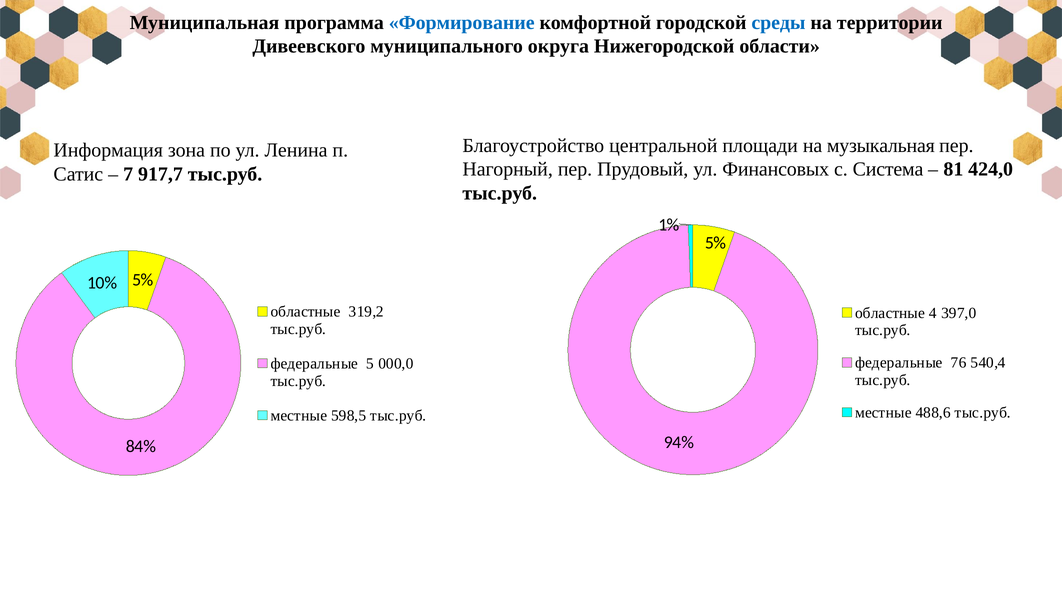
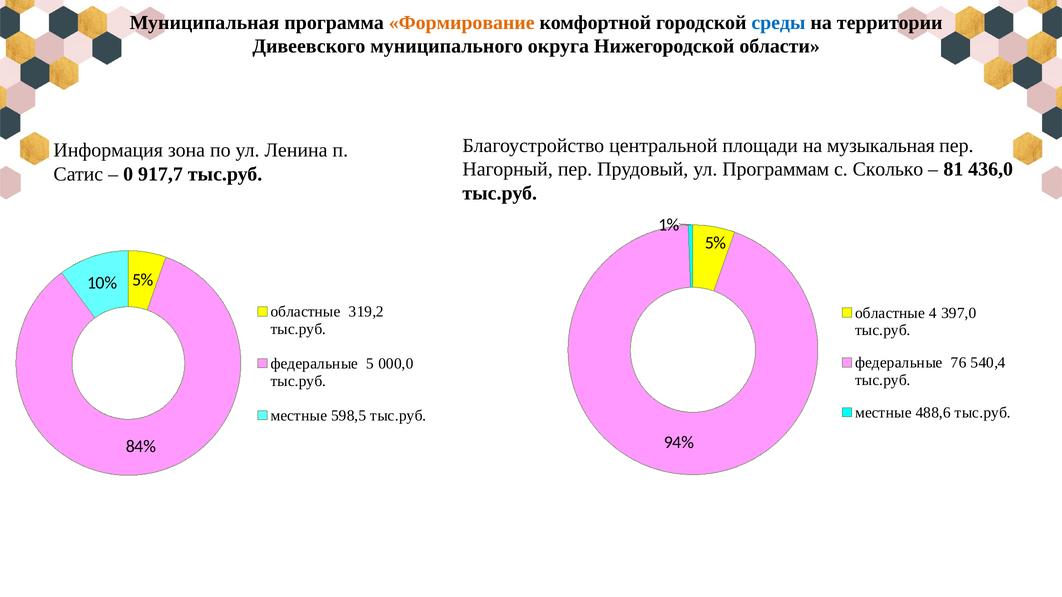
Формирование colour: blue -> orange (462, 23)
Финансовых: Финансовых -> Программам (776, 169)
Система: Система -> Сколько (888, 169)
424,0: 424,0 -> 436,0 (991, 169)
7: 7 -> 0 (128, 174)
